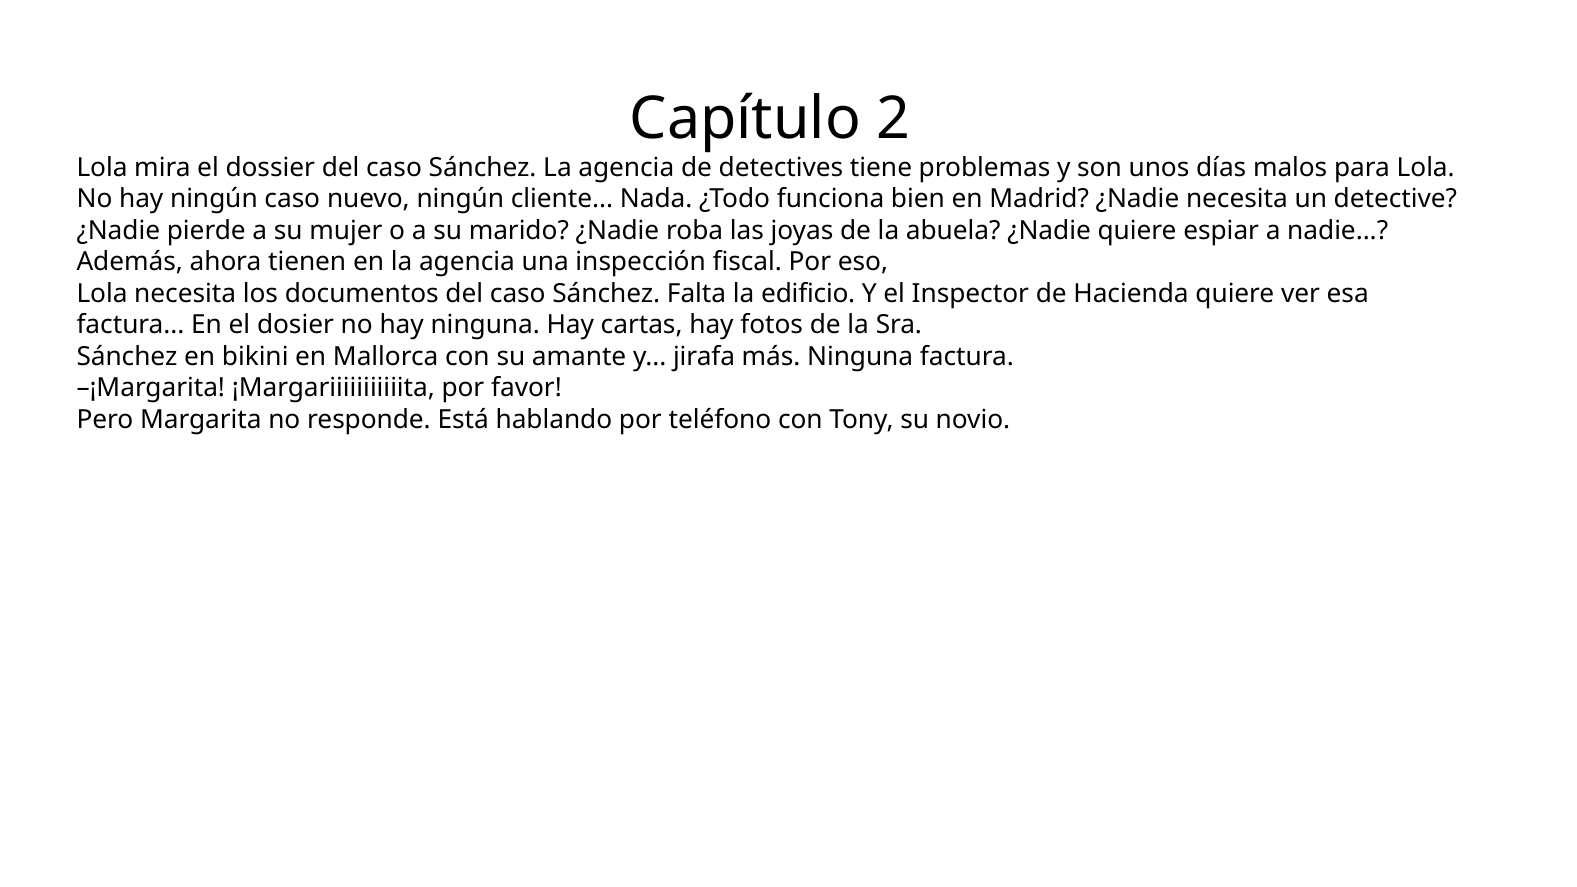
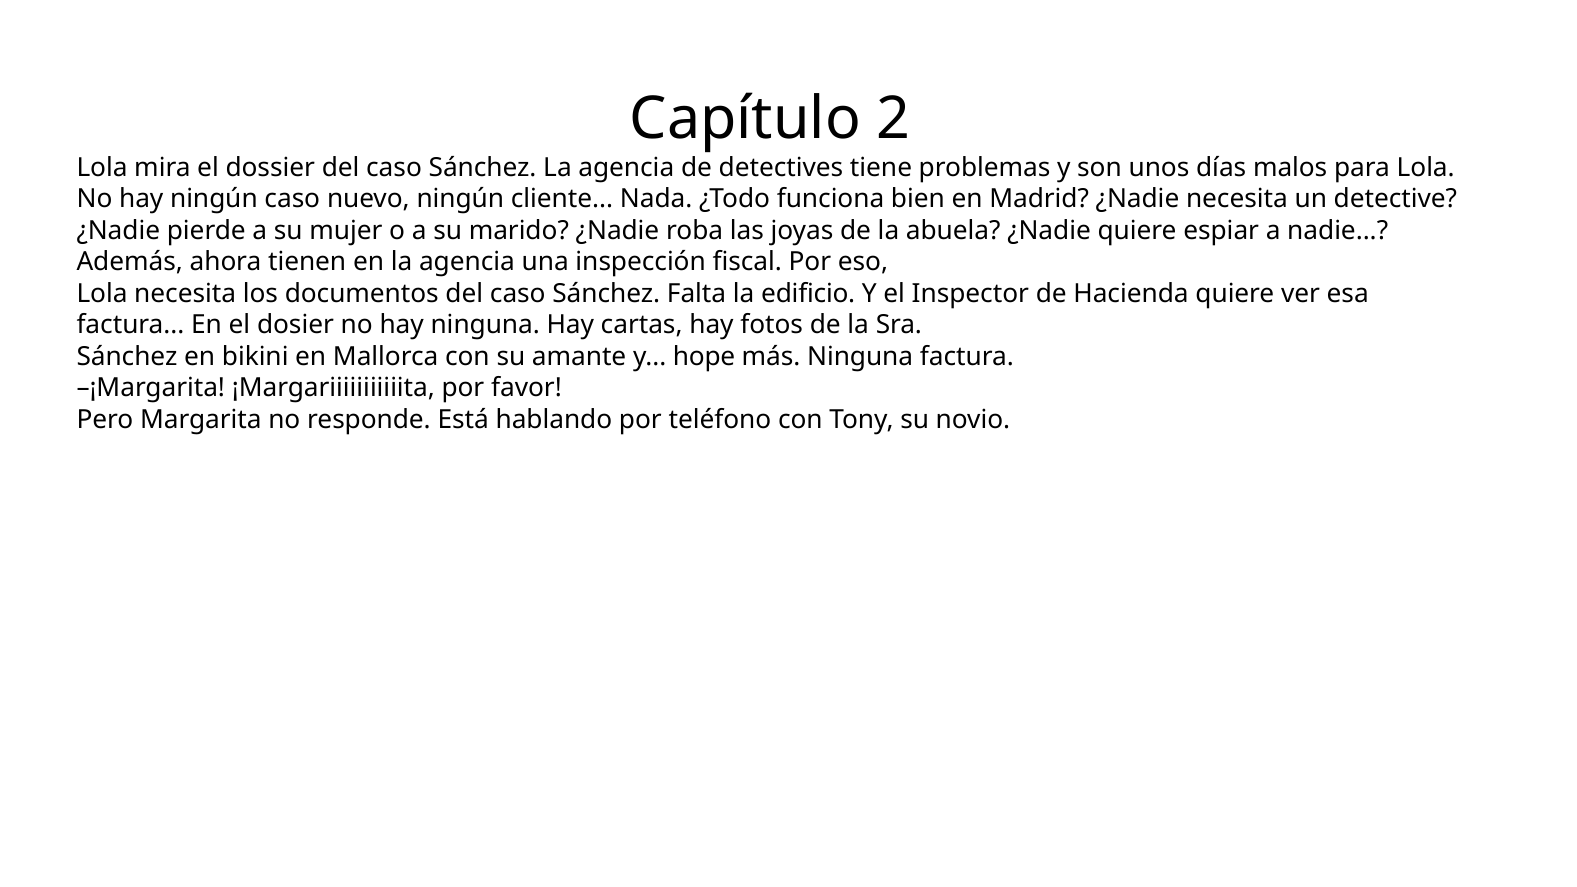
jirafa: jirafa -> hope (704, 357)
